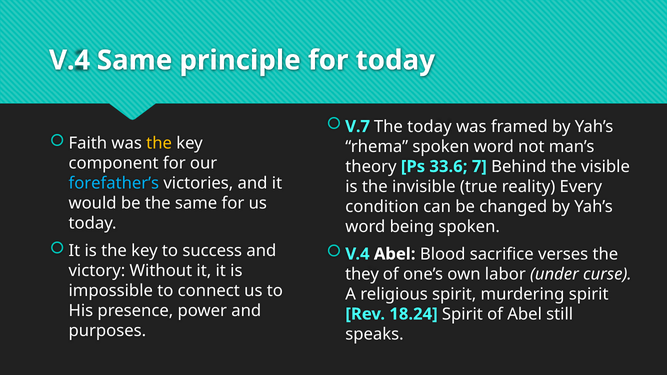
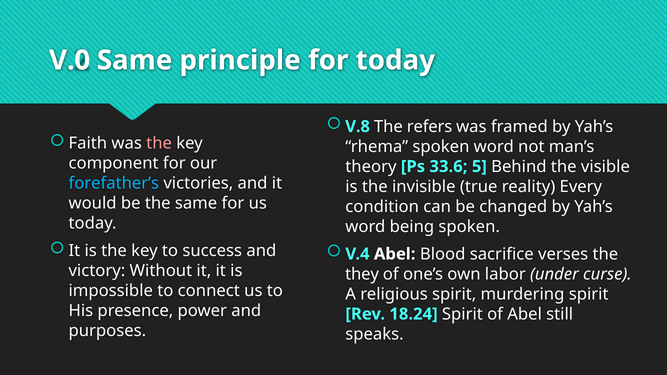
V.4: V.4 -> V.0 (70, 60)
V.7: V.7 -> V.8 (358, 127)
The today: today -> refers (430, 127)
the colour: yellow -> pink (159, 144)
7: 7 -> 5 (479, 167)
